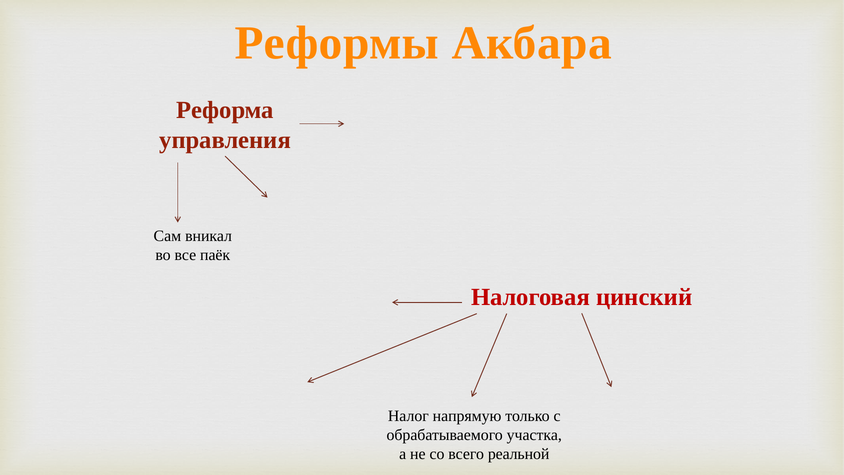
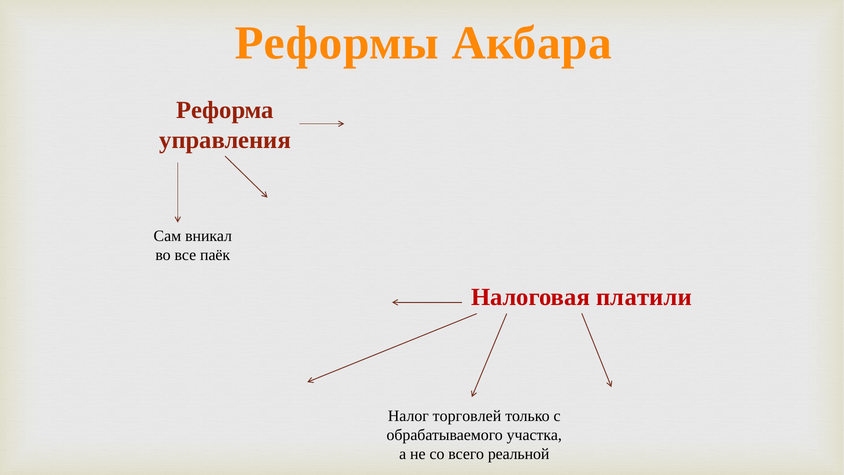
цинский: цинский -> платили (644, 297)
напрямую: напрямую -> торговлей (467, 416)
